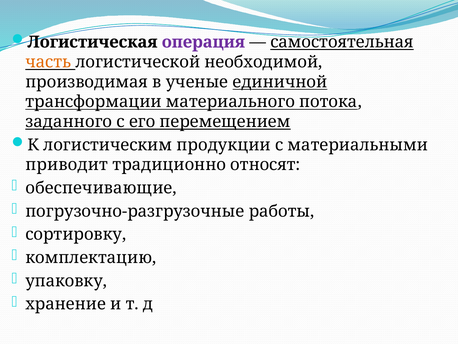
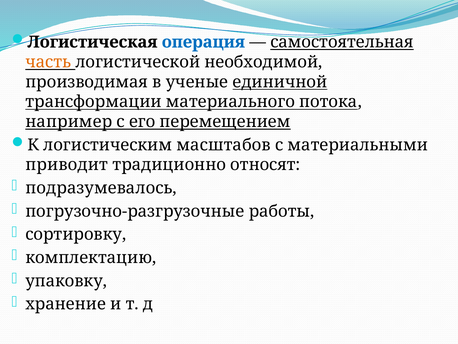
операция colour: purple -> blue (203, 42)
заданного: заданного -> например (69, 122)
продукции: продукции -> масштабов (224, 145)
обеспечивающие: обеспечивающие -> подразумевалось (101, 188)
